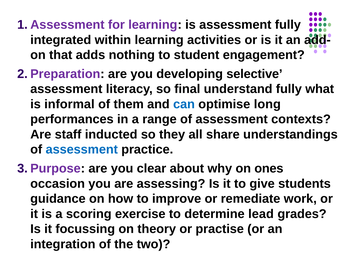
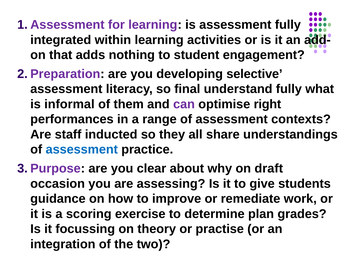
can colour: blue -> purple (184, 104)
long: long -> right (267, 104)
ones: ones -> draft (269, 168)
lead: lead -> plan (261, 214)
